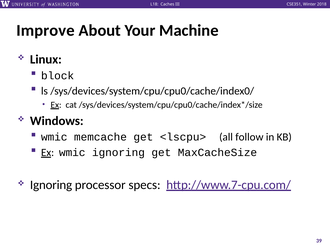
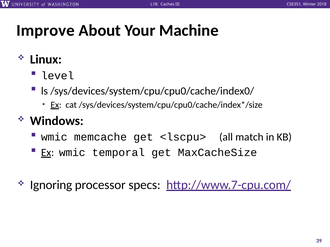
block: block -> level (58, 76)
follow: follow -> match (249, 137)
wmic ignoring: ignoring -> temporal (118, 153)
